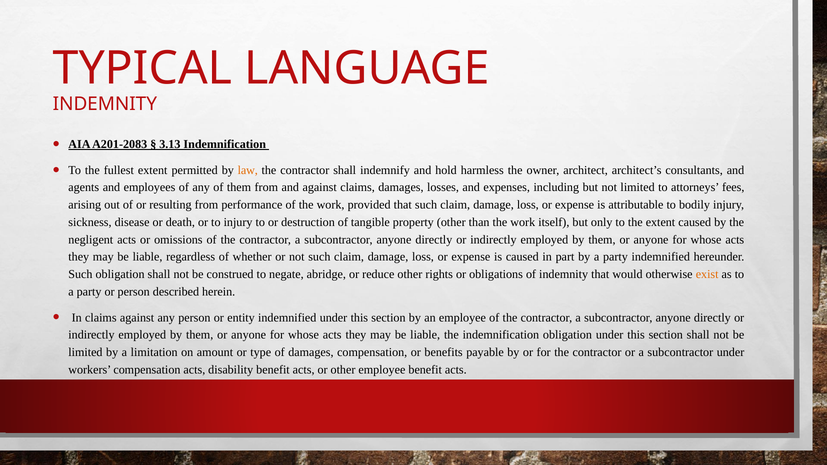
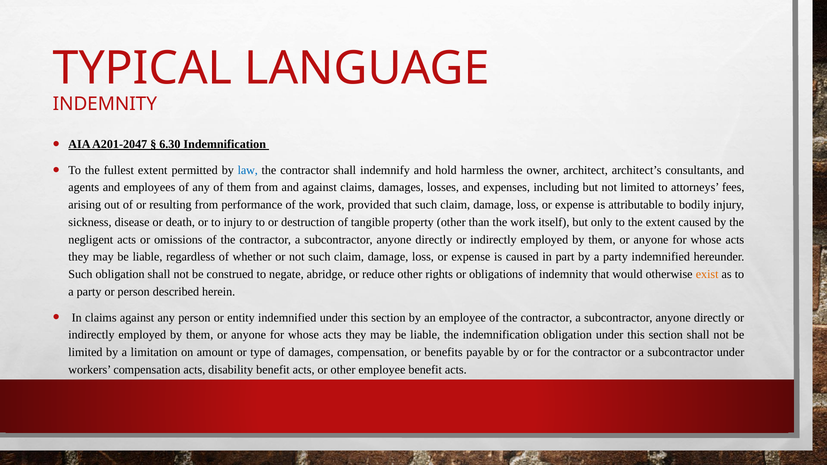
A201-2083: A201-2083 -> A201-2047 (120, 144)
3.13: 3.13 -> 6.30 (170, 144)
law colour: orange -> blue (248, 170)
